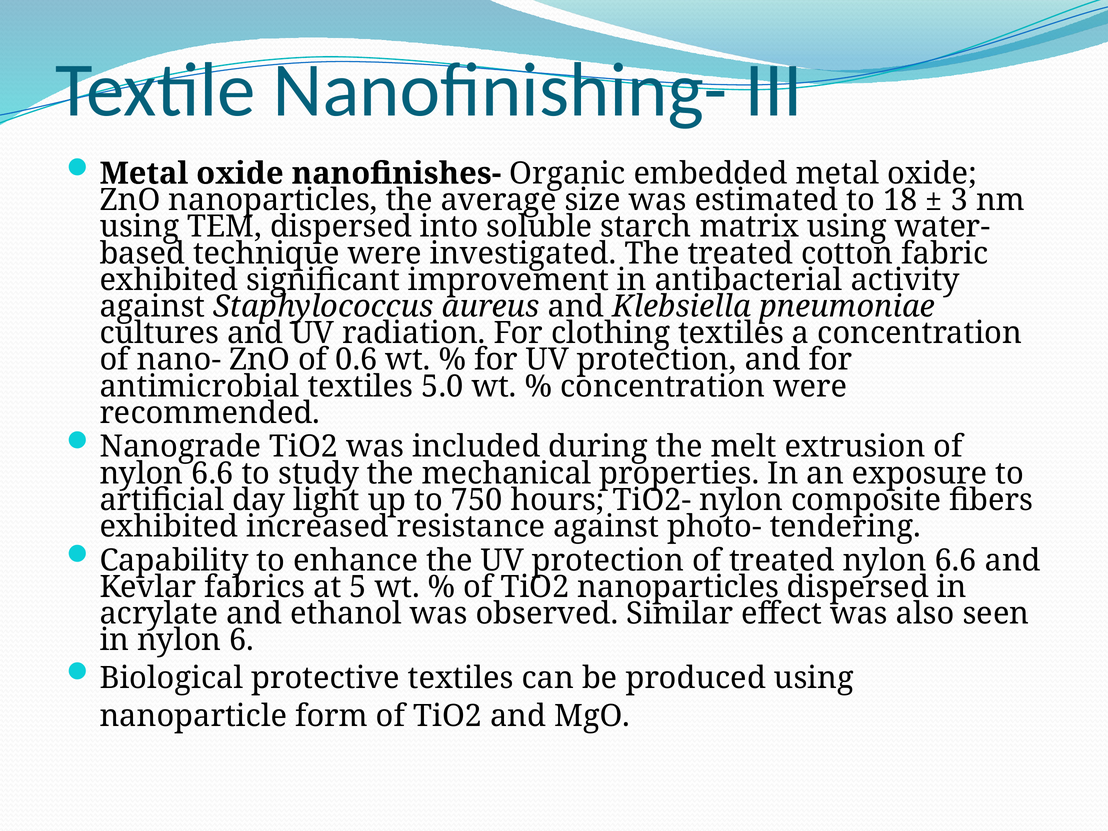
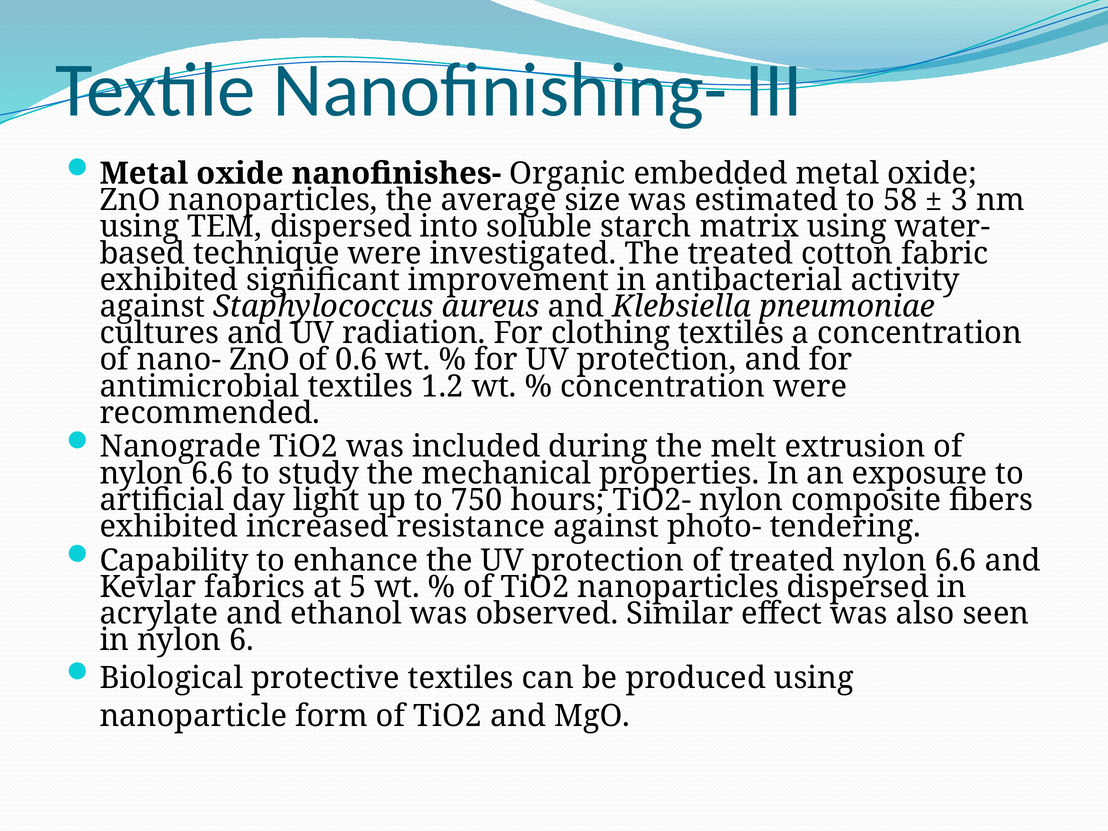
18: 18 -> 58 (900, 200)
5.0: 5.0 -> 1.2 (442, 386)
